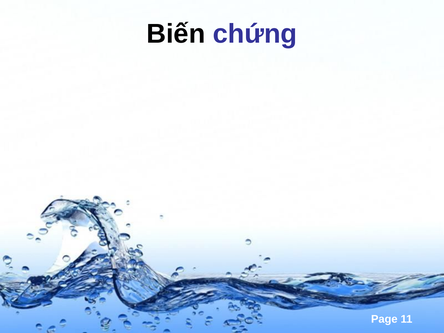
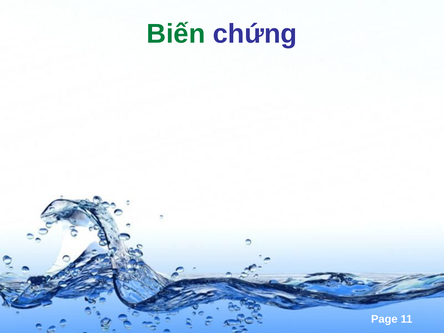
Biến colour: black -> green (176, 34)
